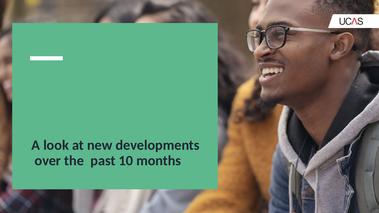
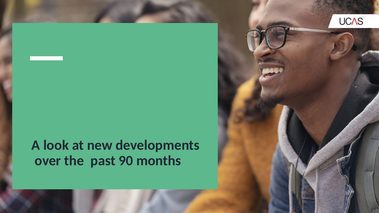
10: 10 -> 90 (126, 161)
